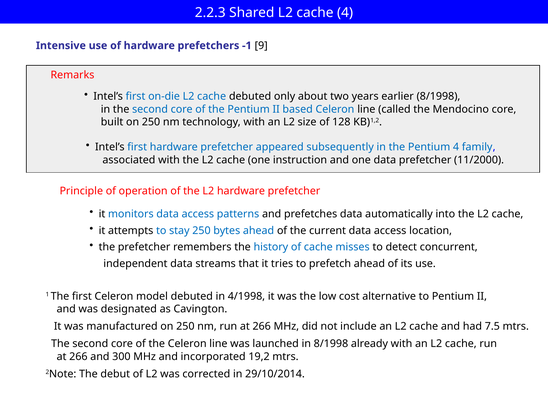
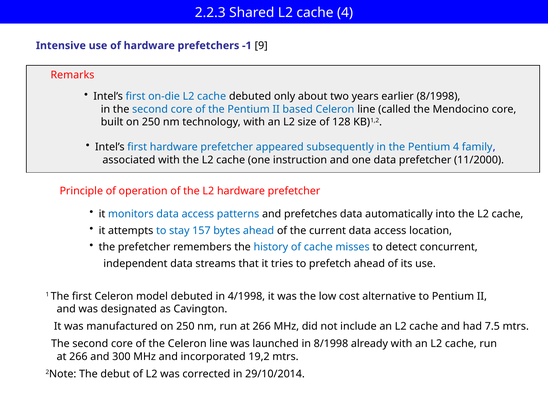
stay 250: 250 -> 157 (201, 231)
